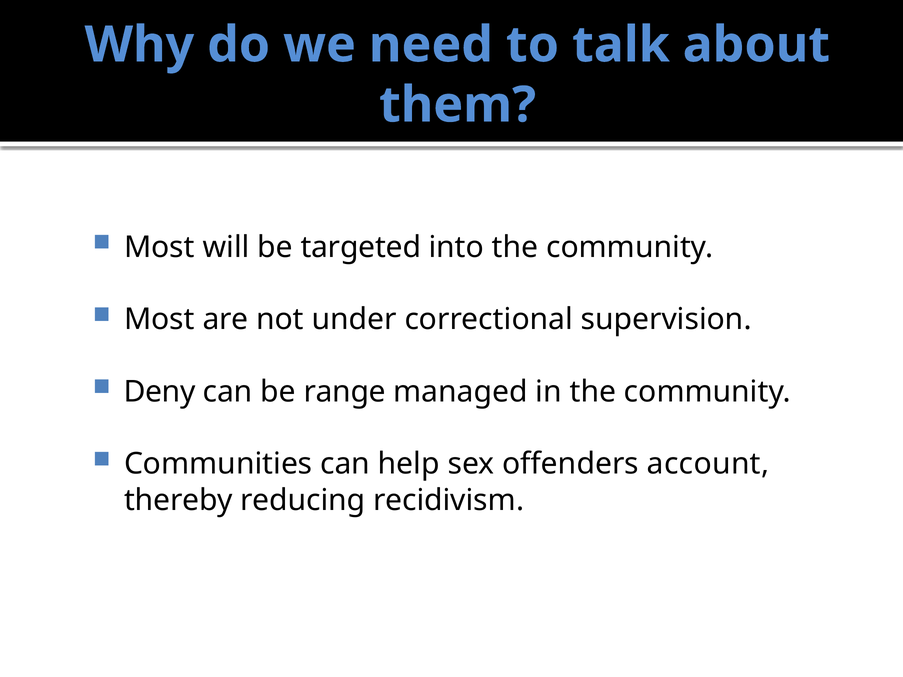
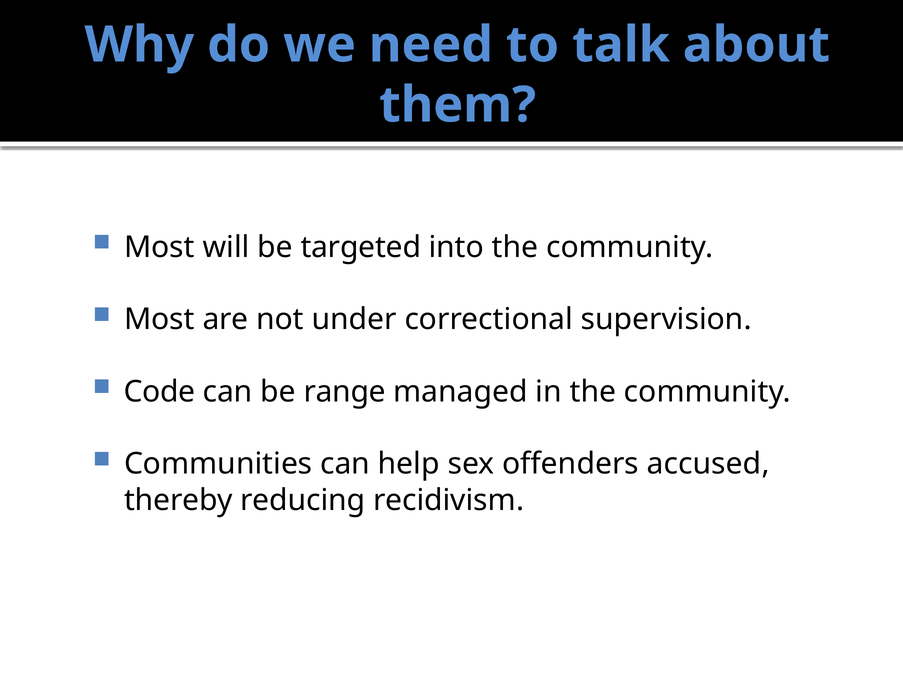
Deny: Deny -> Code (160, 392)
account: account -> accused (708, 464)
